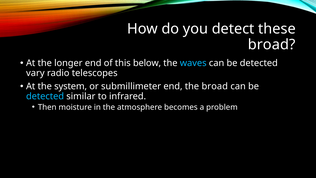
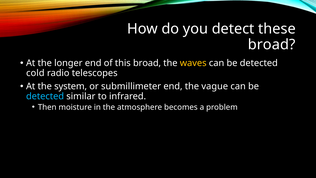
this below: below -> broad (147, 63)
waves colour: light blue -> yellow (193, 63)
vary: vary -> cold (35, 73)
the broad: broad -> vague (215, 86)
